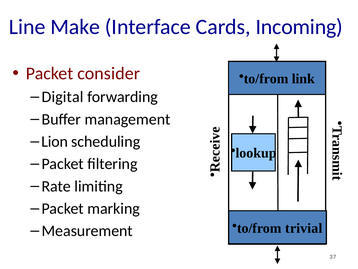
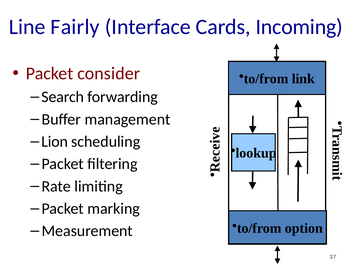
Make: Make -> Fairly (75, 27)
Digital: Digital -> Search (63, 97)
trivial: trivial -> option (304, 228)
